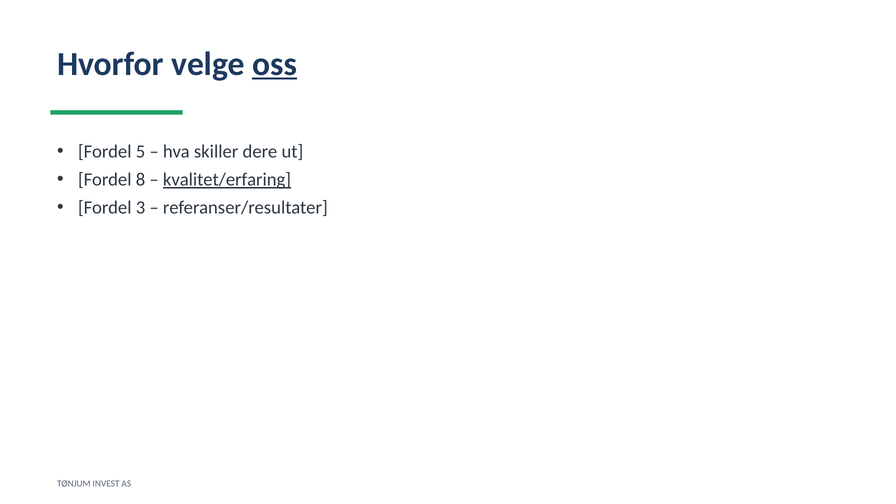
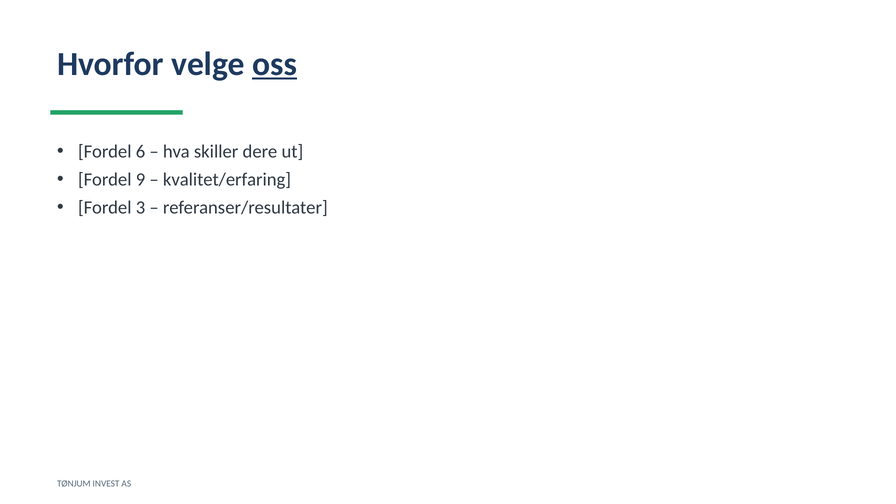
5: 5 -> 6 (141, 152)
8: 8 -> 9 (141, 180)
kvalitet/erfaring underline: present -> none (227, 180)
